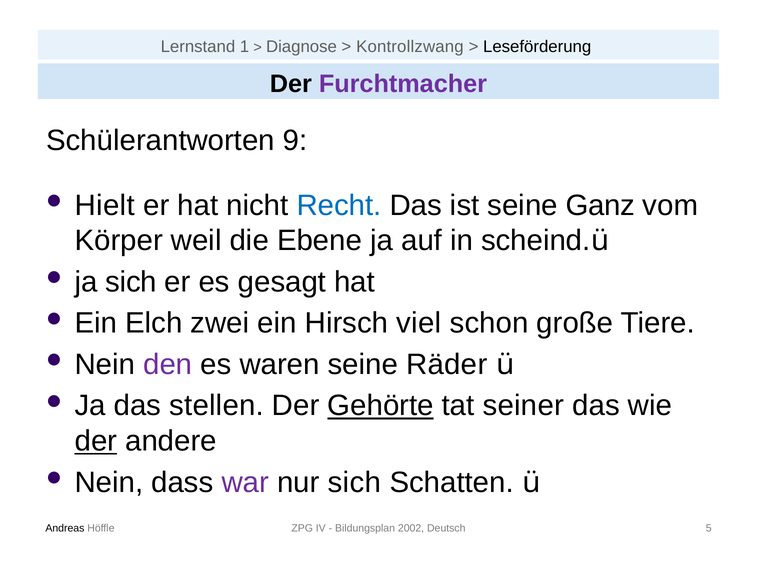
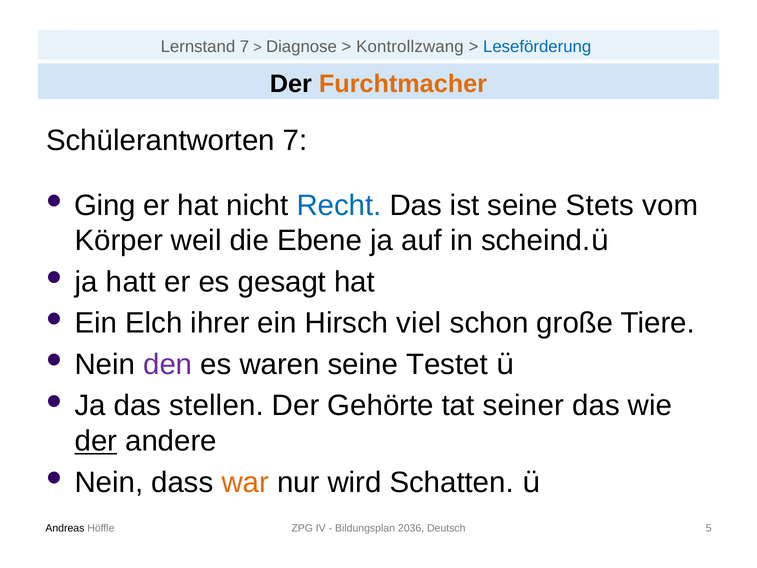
Lernstand 1: 1 -> 7 (245, 47)
Leseförderung colour: black -> blue (537, 47)
Furchtmacher colour: purple -> orange (403, 84)
Schülerantworten 9: 9 -> 7 (295, 140)
Hielt: Hielt -> Ging (105, 205)
Ganz: Ganz -> Stets (600, 205)
ja sich: sich -> hatt (131, 282)
zwei: zwei -> ihrer (220, 323)
Räder: Räder -> Testet (447, 364)
Gehörte underline: present -> none (381, 406)
war colour: purple -> orange (245, 482)
nur sich: sich -> wird (355, 482)
2002: 2002 -> 2036 (411, 528)
